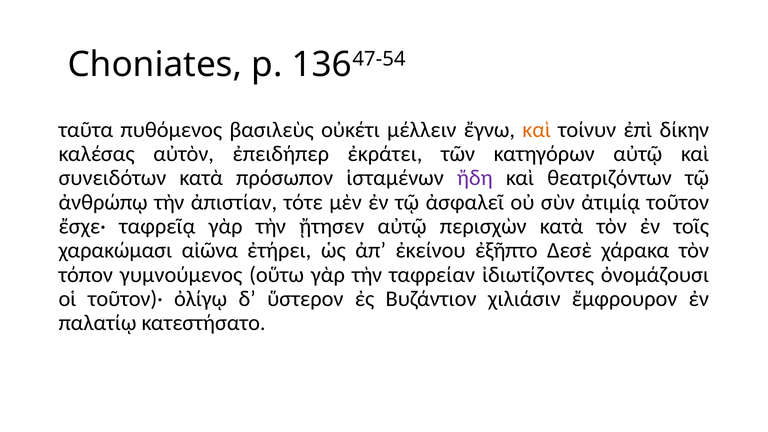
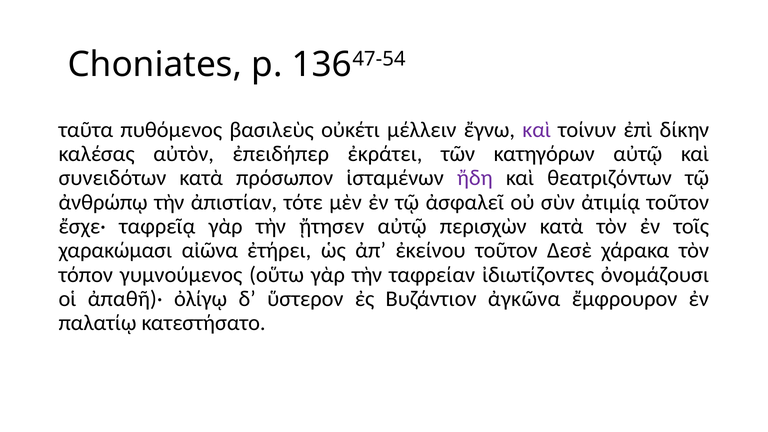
καὶ colour: orange -> purple (537, 130)
ἐκείνου ἐξῆπτο: ἐξῆπτο -> τοῦτον (506, 251)
τοῦτον)·: τοῦτον)· -> ἀπαθῆ)· (125, 299)
χιλιάσιν: χιλιάσιν -> ἀγκῶνα (524, 299)
